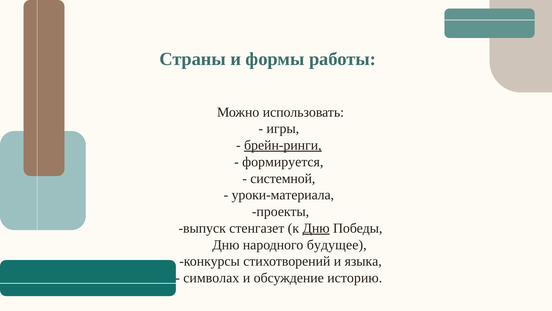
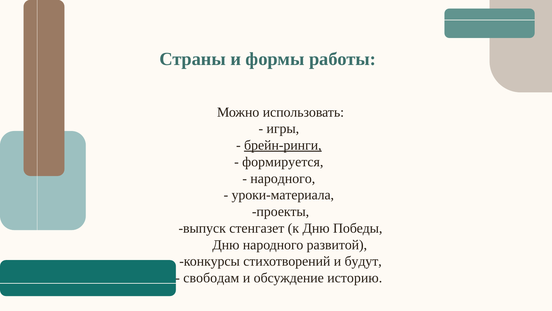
системной: системной -> народного (283, 178)
Дню underline: present -> none (316, 228)
будущее: будущее -> развитой (337, 244)
языка: языка -> будут (363, 261)
символах: символах -> свободам (211, 278)
